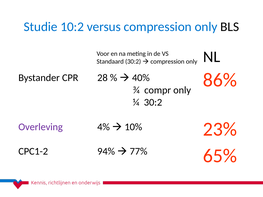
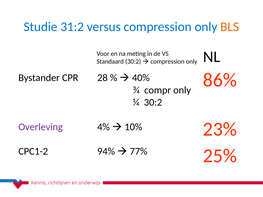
10:2: 10:2 -> 31:2 (72, 27)
BLS colour: black -> orange (230, 27)
65%: 65% -> 25% (220, 156)
